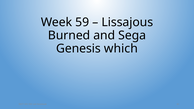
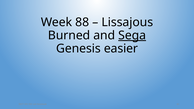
59: 59 -> 88 (82, 22)
Sega underline: none -> present (132, 35)
which: which -> easier (121, 48)
